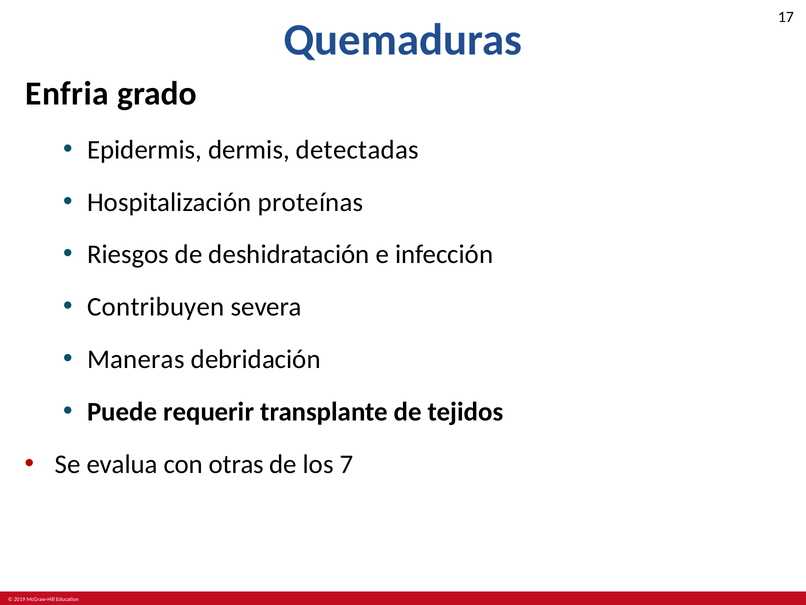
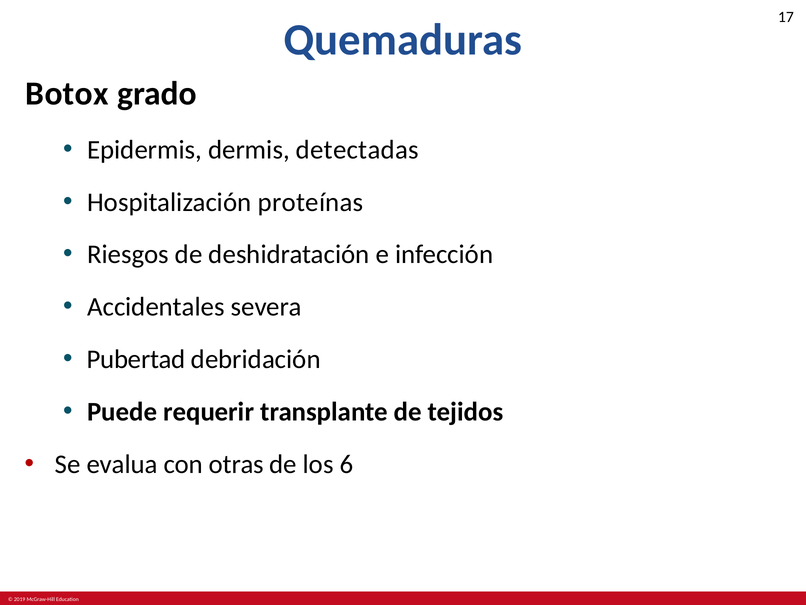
Enfria: Enfria -> Botox (67, 94)
Contribuyen: Contribuyen -> Accidentales (156, 307)
Maneras: Maneras -> Pubertad (136, 359)
7: 7 -> 6 (347, 464)
